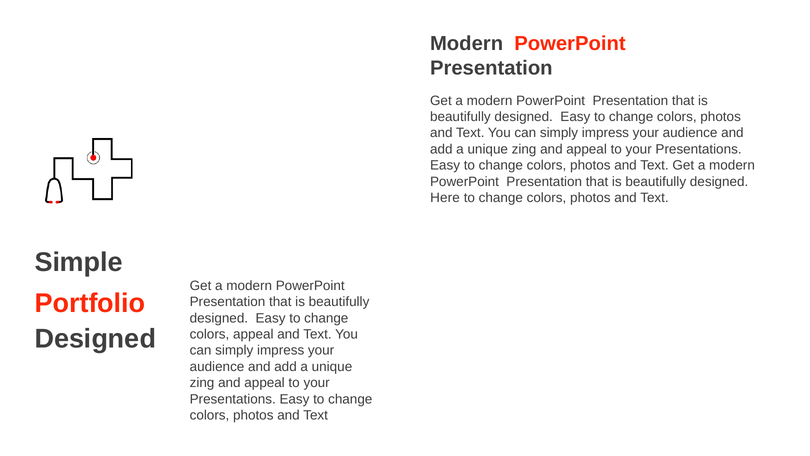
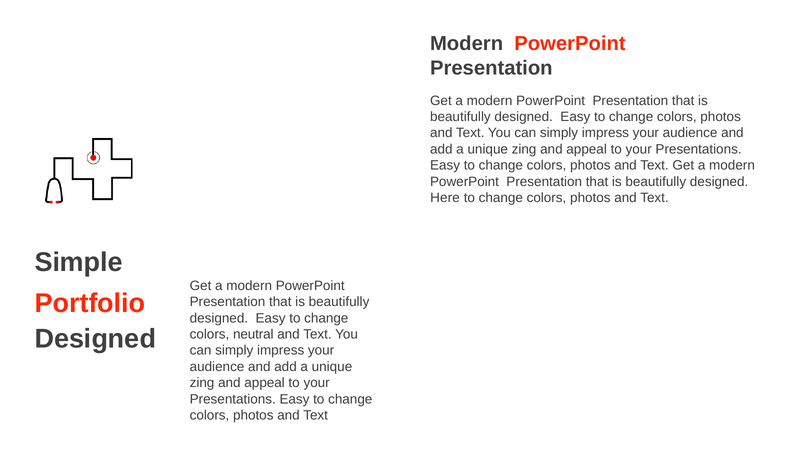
colors appeal: appeal -> neutral (253, 334)
